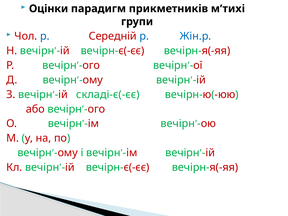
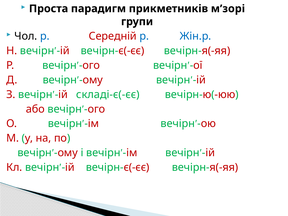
Оцінки: Оцінки -> Проста (49, 9)
м’тихі: м’тихі -> м’зорі (228, 9)
Чол colour: red -> black (26, 36)
